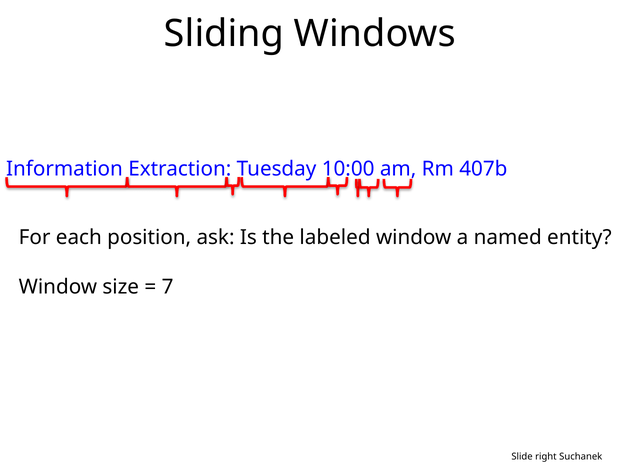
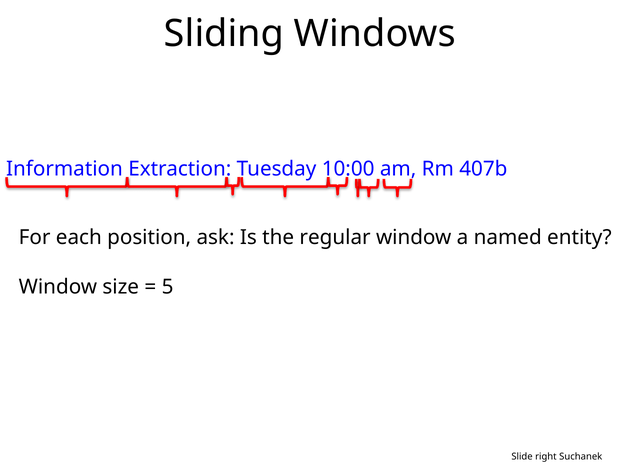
labeled: labeled -> regular (335, 237)
7: 7 -> 5 (168, 287)
